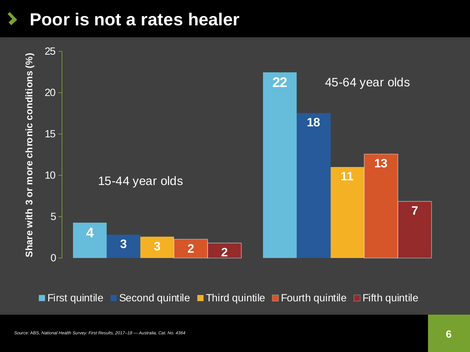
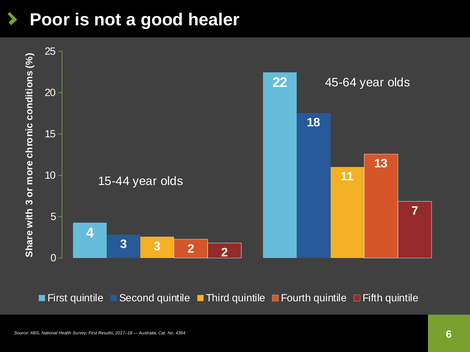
rates: rates -> good (162, 20)
